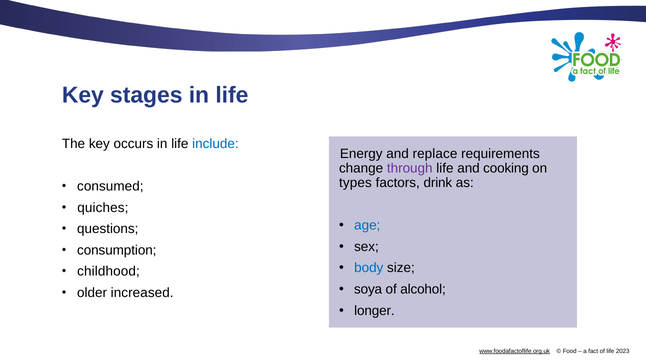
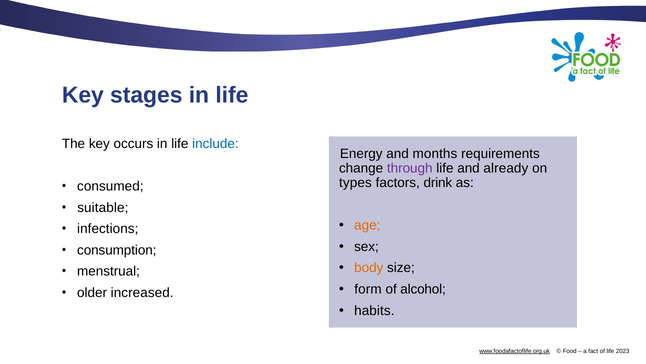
replace: replace -> months (435, 153)
cooking: cooking -> already (506, 168)
quiches: quiches -> suitable (103, 207)
age colour: blue -> orange (367, 225)
questions: questions -> infections (108, 228)
body colour: blue -> orange (369, 268)
childhood: childhood -> menstrual (109, 271)
soya: soya -> form (368, 289)
longer: longer -> habits (374, 310)
